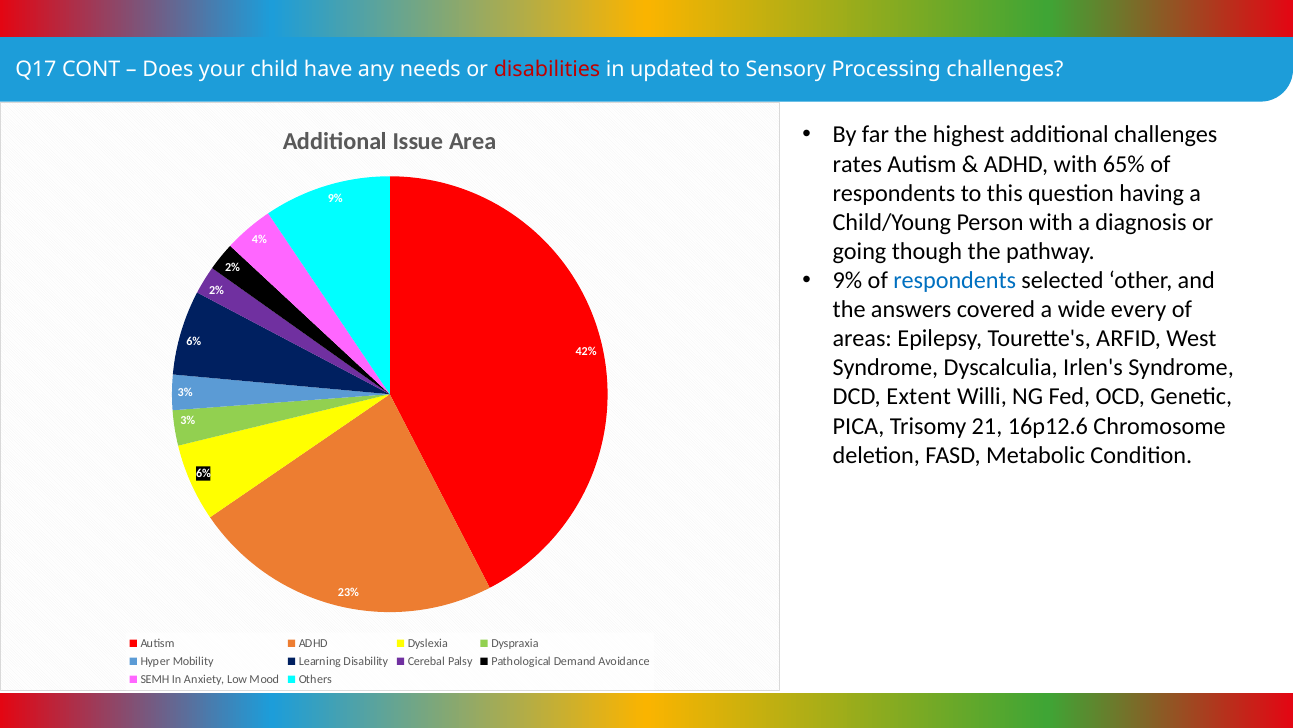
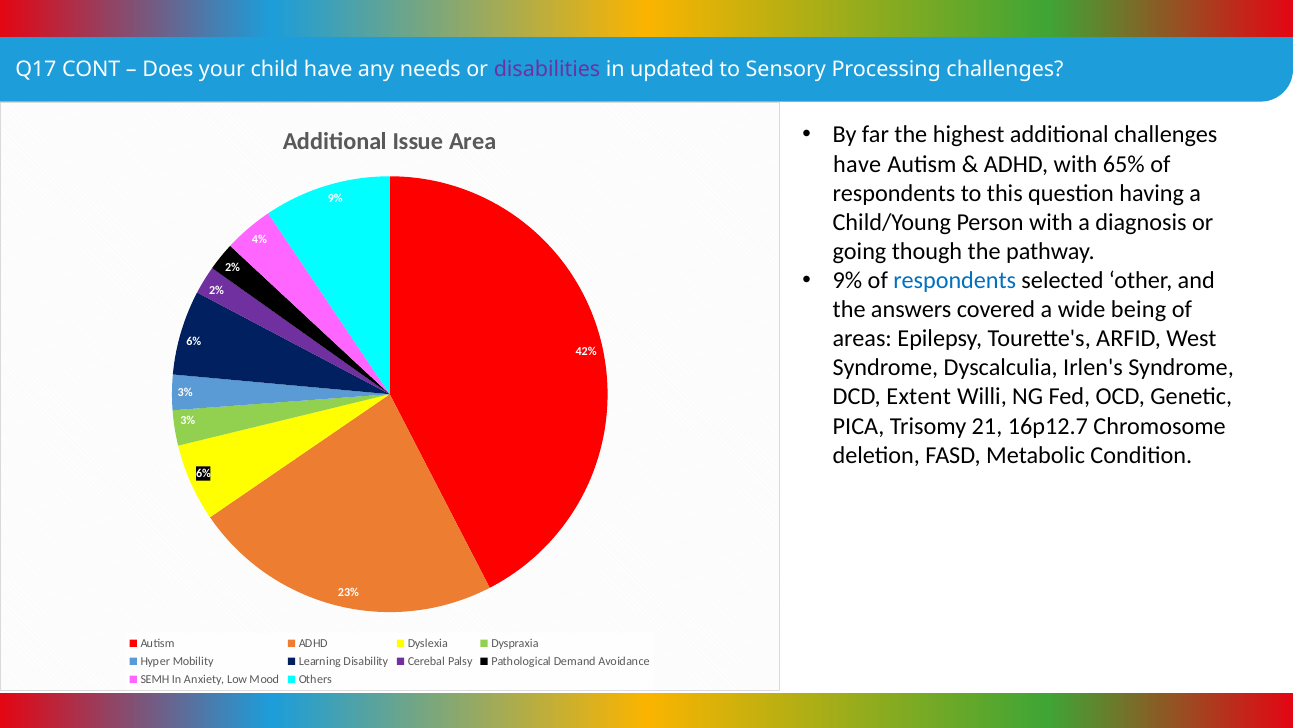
disabilities colour: red -> purple (547, 69)
rates: rates -> have (857, 164)
every: every -> being (1139, 309)
16p12.6: 16p12.6 -> 16p12.7 (1048, 426)
